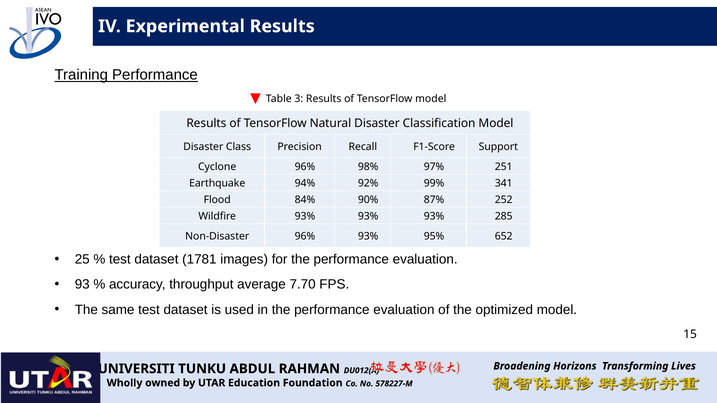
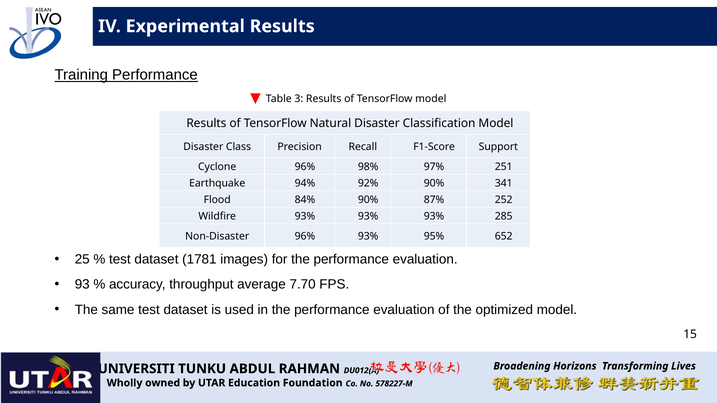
92% 99%: 99% -> 90% (434, 183)
